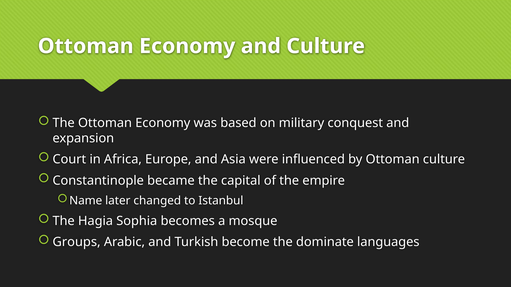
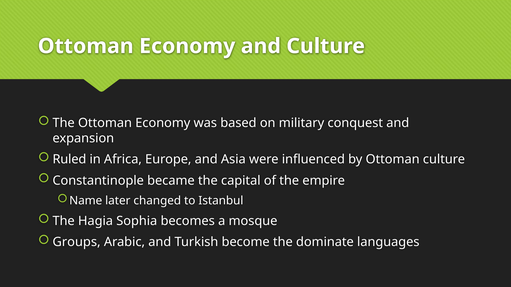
Court: Court -> Ruled (69, 160)
